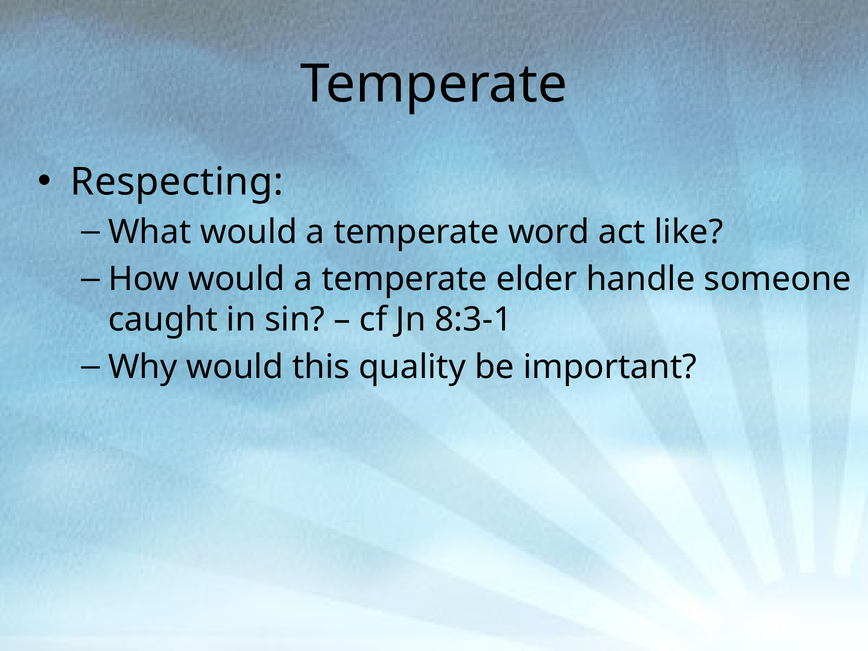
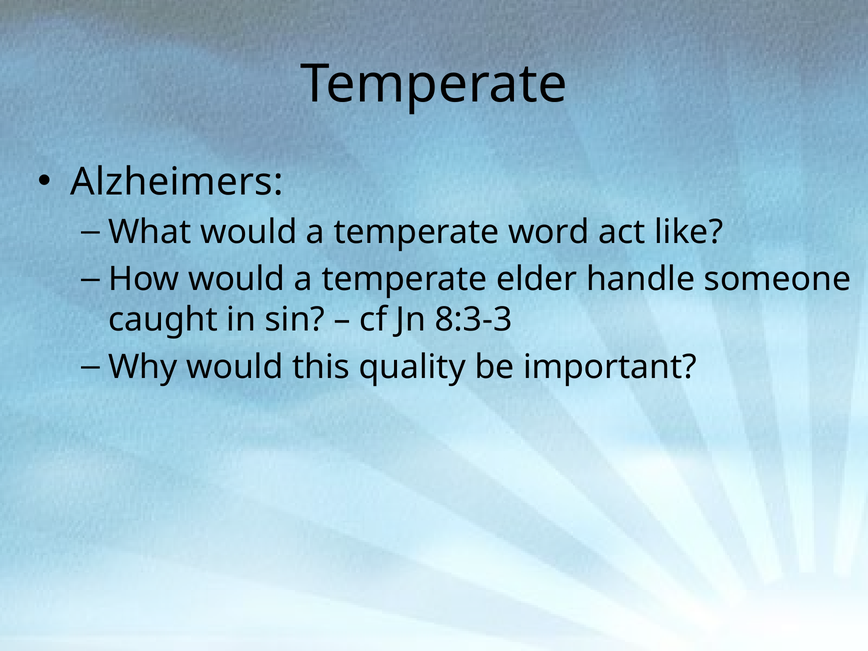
Respecting: Respecting -> Alzheimers (177, 182)
8:3-1: 8:3-1 -> 8:3-3 (474, 320)
